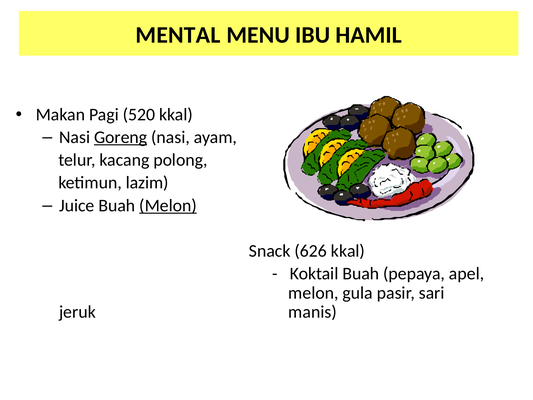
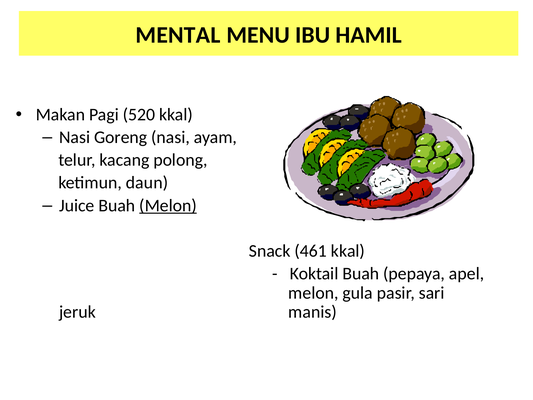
Goreng underline: present -> none (121, 137)
lazim: lazim -> daun (147, 183)
626: 626 -> 461 (311, 251)
